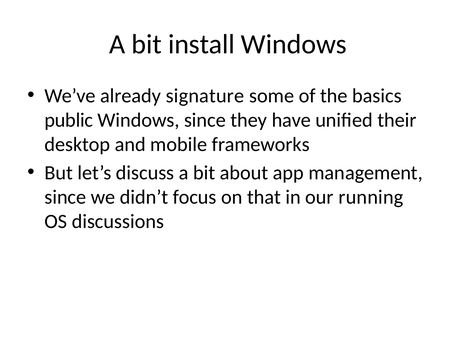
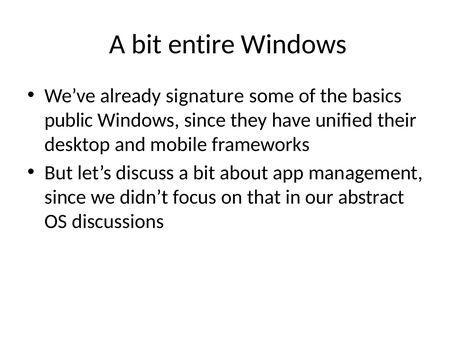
install: install -> entire (201, 44)
running: running -> abstract (371, 197)
